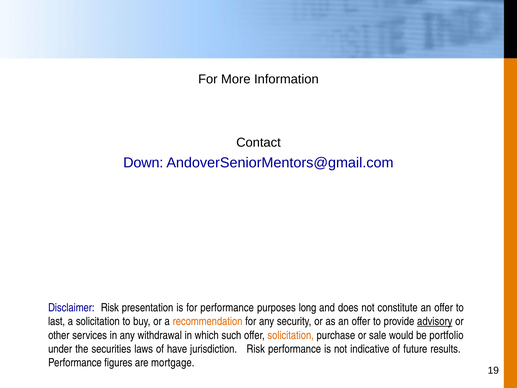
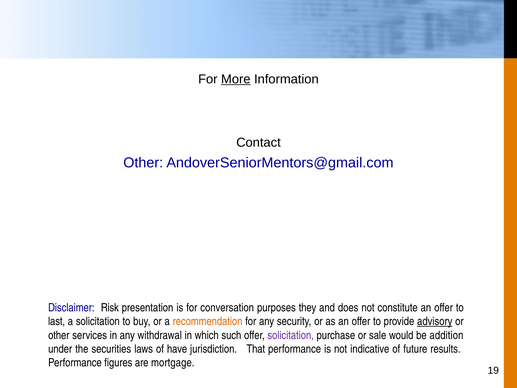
More underline: none -> present (236, 79)
Down: Down -> Other (143, 163)
for performance: performance -> conversation (227, 307)
long: long -> they (308, 307)
solicitation colour: orange -> purple (291, 335)
portfolio: portfolio -> addition (446, 335)
jurisdiction Risk: Risk -> That (256, 349)
